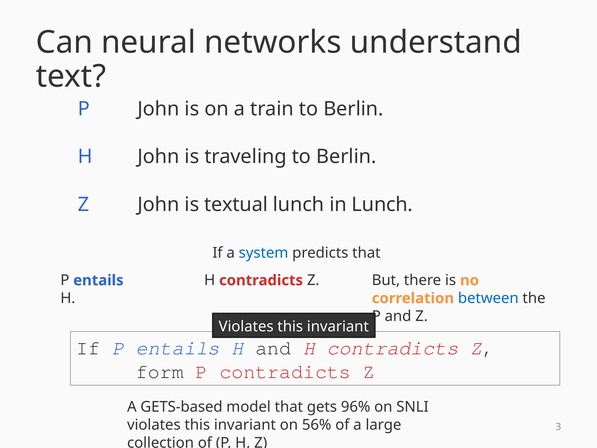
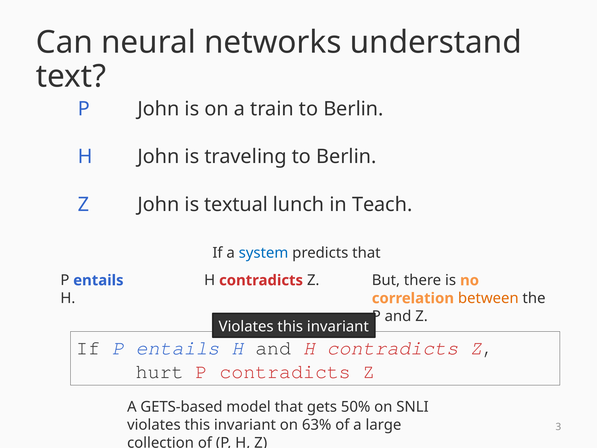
in Lunch: Lunch -> Teach (382, 204)
between colour: blue -> orange (488, 298)
form: form -> hurt (160, 372)
96%: 96% -> 50% (356, 407)
56%: 56% -> 63% (317, 425)
